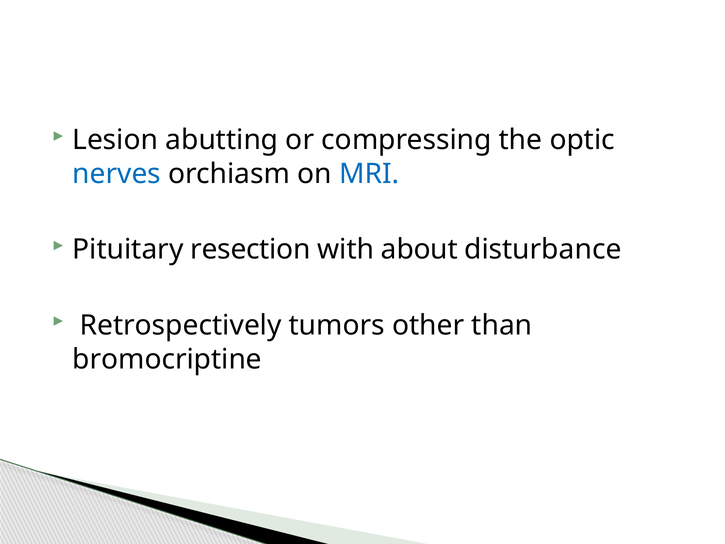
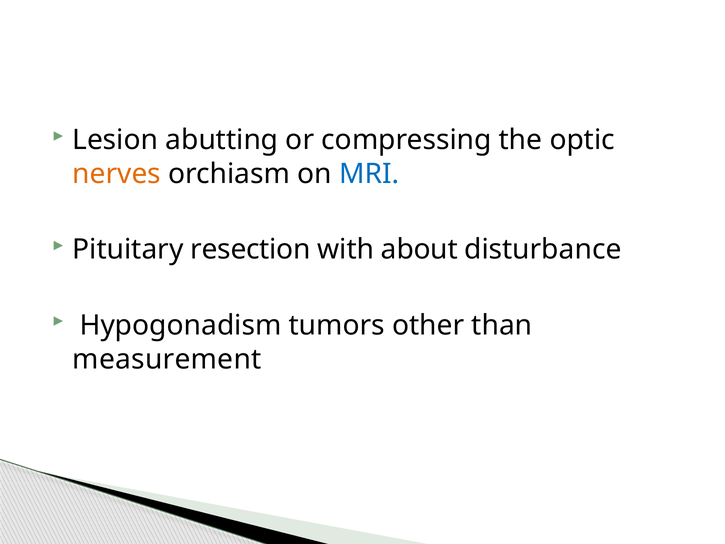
nerves colour: blue -> orange (117, 174)
Retrospectively: Retrospectively -> Hypogonadism (181, 325)
bromocriptine: bromocriptine -> measurement (167, 359)
